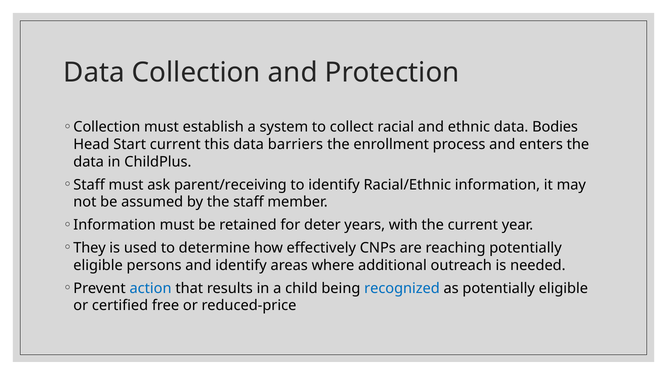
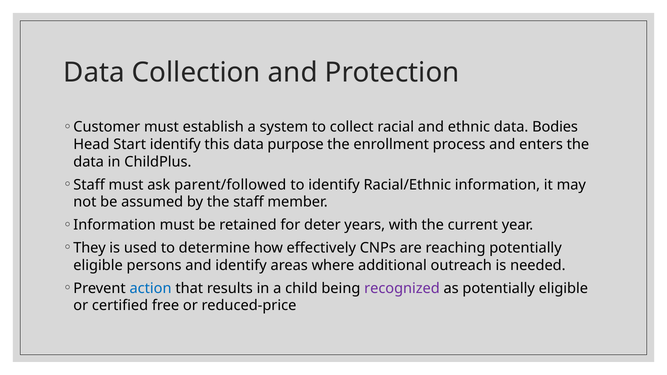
Collection: Collection -> Customer (107, 127)
Start current: current -> identify (175, 144)
barriers: barriers -> purpose (296, 144)
parent/receiving: parent/receiving -> parent/followed (230, 185)
recognized colour: blue -> purple (402, 288)
